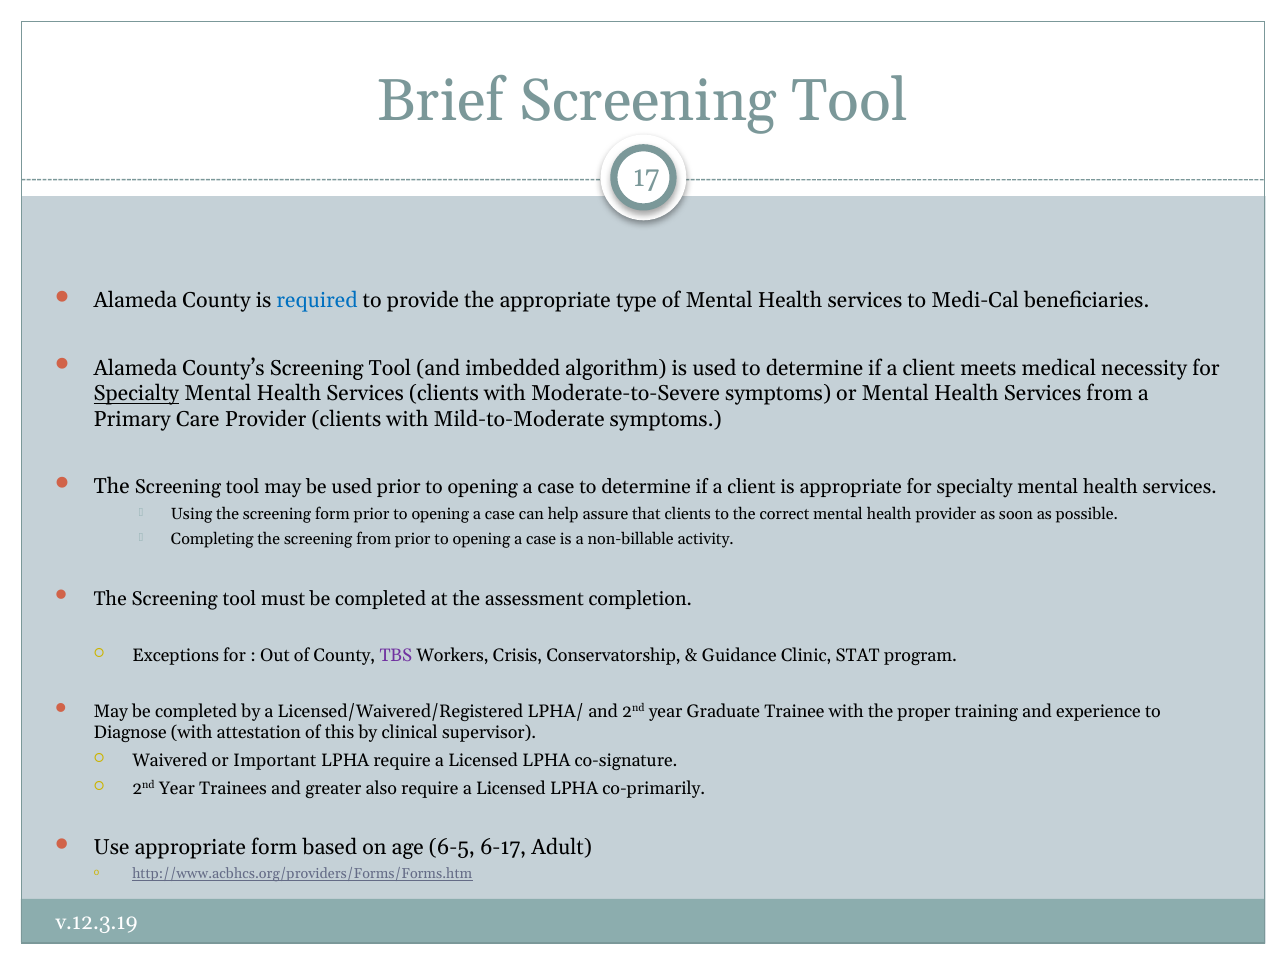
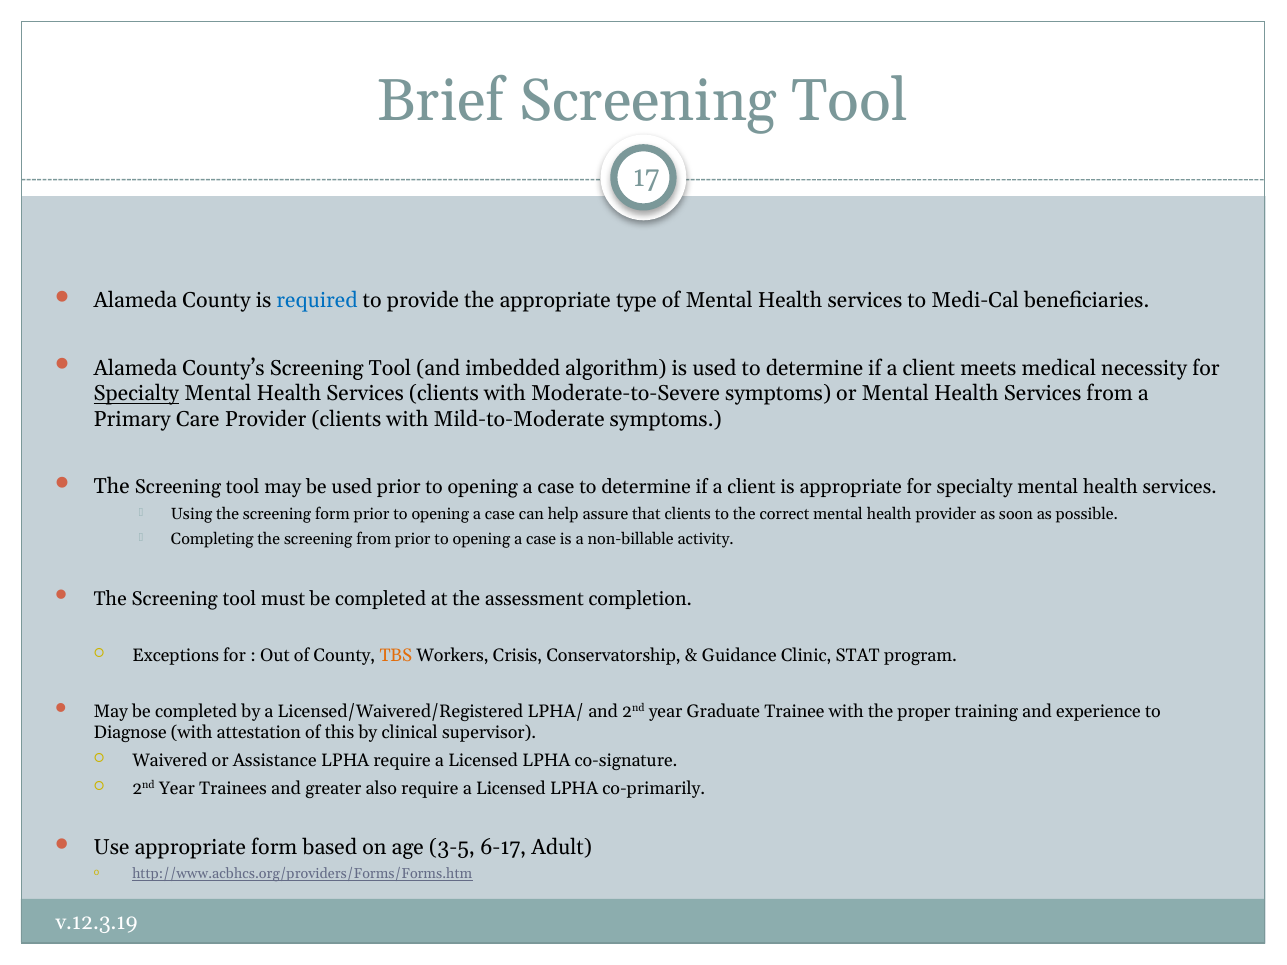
TBS colour: purple -> orange (396, 655)
Important: Important -> Assistance (275, 761)
6-5: 6-5 -> 3-5 (452, 848)
